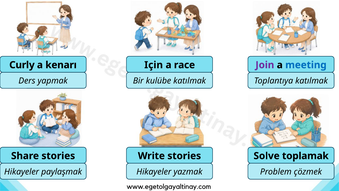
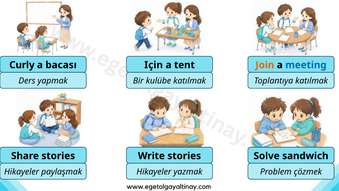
kenarı: kenarı -> bacası (61, 65)
race: race -> tent (184, 65)
Join colour: purple -> orange (265, 65)
toplamak: toplamak -> sandwich (305, 156)
